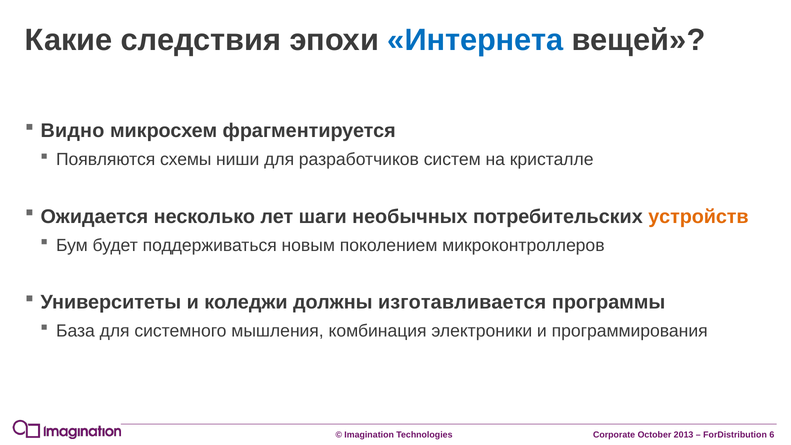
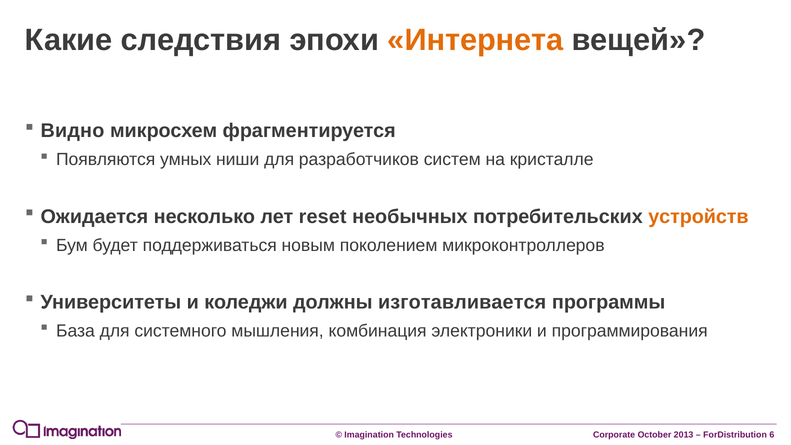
Интернета colour: blue -> orange (475, 40)
схемы: схемы -> умных (186, 160)
шаги: шаги -> reset (323, 216)
